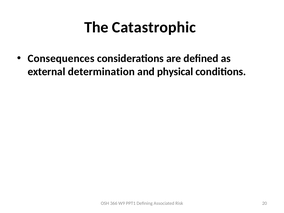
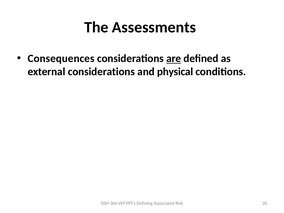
Catastrophic: Catastrophic -> Assessments (154, 27)
are underline: none -> present (174, 58)
external determination: determination -> considerations (101, 72)
